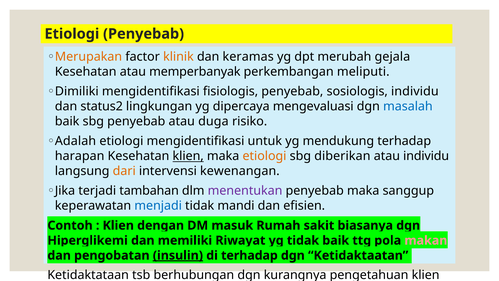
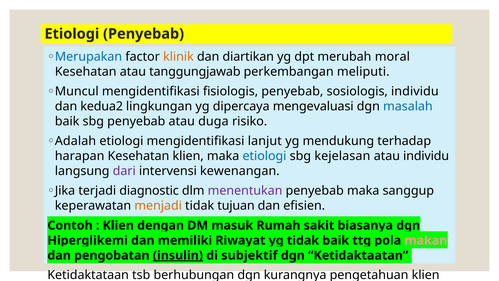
Merupakan colour: orange -> blue (89, 57)
keramas: keramas -> diartikan (248, 57)
gejala: gejala -> moral (392, 57)
memperbanyak: memperbanyak -> tanggungjawab (195, 72)
Dimiliki: Dimiliki -> Muncul (77, 91)
status2: status2 -> kedua2 (102, 106)
untuk: untuk -> lanjut (265, 141)
klien underline: present -> none (188, 156)
etiologi colour: orange -> blue (264, 156)
diberikan: diberikan -> kejelasan (342, 156)
dari colour: orange -> purple (124, 171)
tambahan: tambahan -> diagnostic (149, 191)
menjadi colour: blue -> orange (158, 206)
mandi: mandi -> tujuan (236, 206)
di terhadap: terhadap -> subjektif (249, 255)
